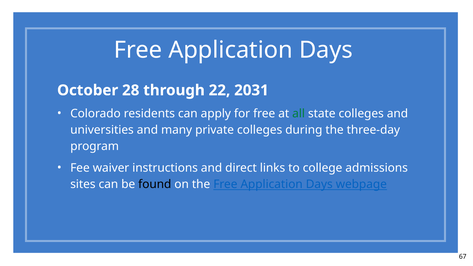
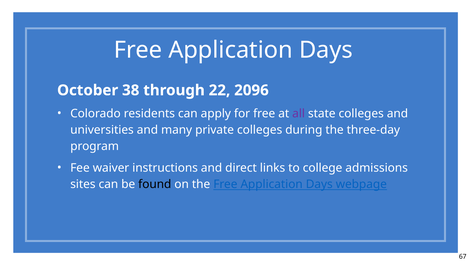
28: 28 -> 38 (131, 90)
2031: 2031 -> 2096 (251, 90)
all colour: green -> purple (299, 114)
